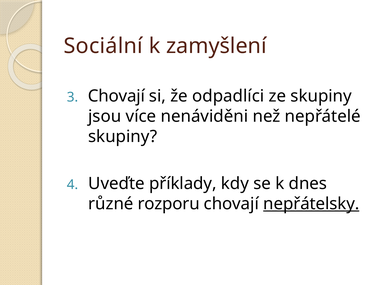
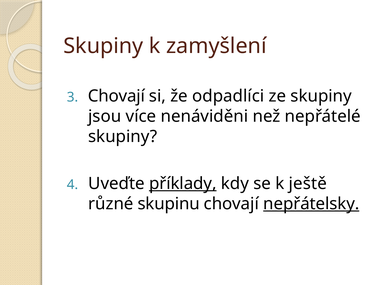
Sociální: Sociální -> Skupiny (103, 46)
příklady underline: none -> present (183, 184)
dnes: dnes -> ještě (308, 184)
rozporu: rozporu -> skupinu (169, 204)
